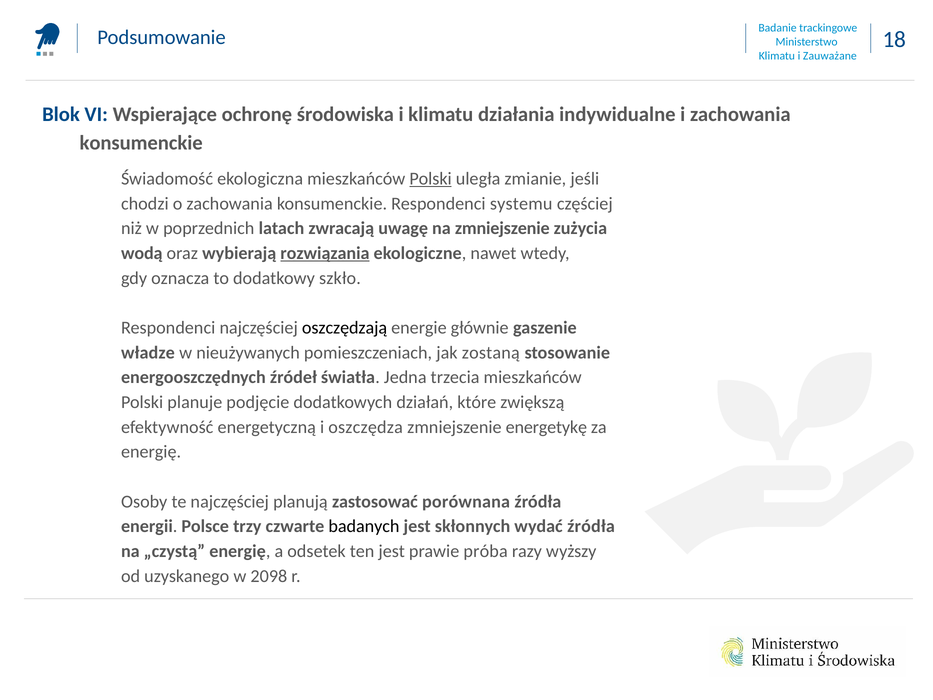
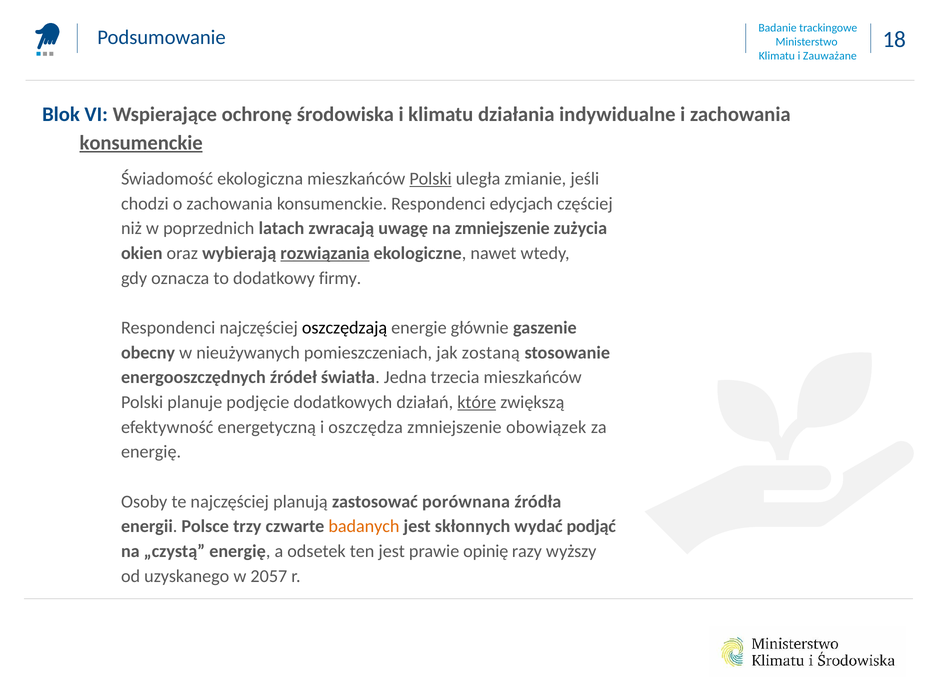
konsumenckie underline: none -> present (141, 143)
systemu: systemu -> edycjach (521, 203)
wodą: wodą -> okien (142, 253)
szkło: szkło -> firmy (340, 278)
władze: władze -> obecny (148, 352)
które underline: none -> present (477, 402)
energetykę: energetykę -> obowiązek (546, 427)
badanych colour: black -> orange (364, 526)
wydać źródła: źródła -> podjąć (591, 526)
próba: próba -> opinię (486, 551)
2098: 2098 -> 2057 (269, 576)
